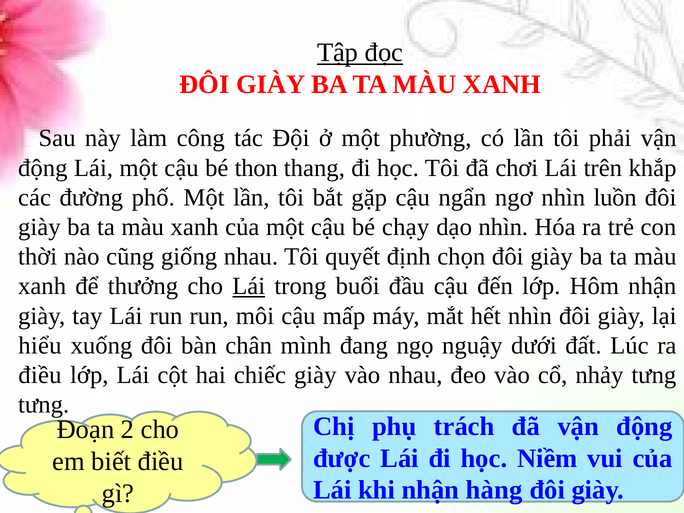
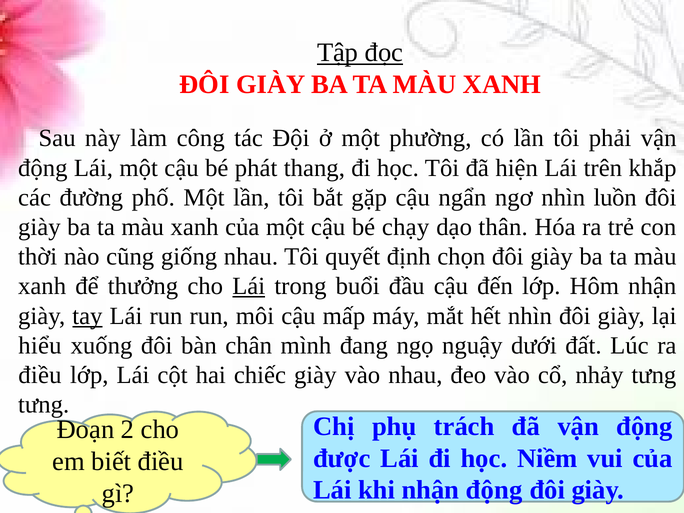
thon: thon -> phát (256, 168)
chơi: chơi -> hiện (517, 168)
dạo nhìn: nhìn -> thân (503, 227)
tay underline: none -> present (87, 316)
nhận hàng: hàng -> động (494, 490)
